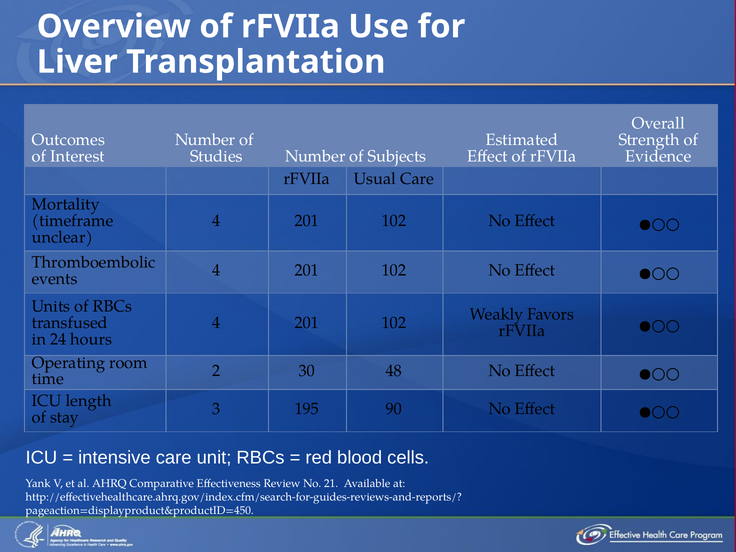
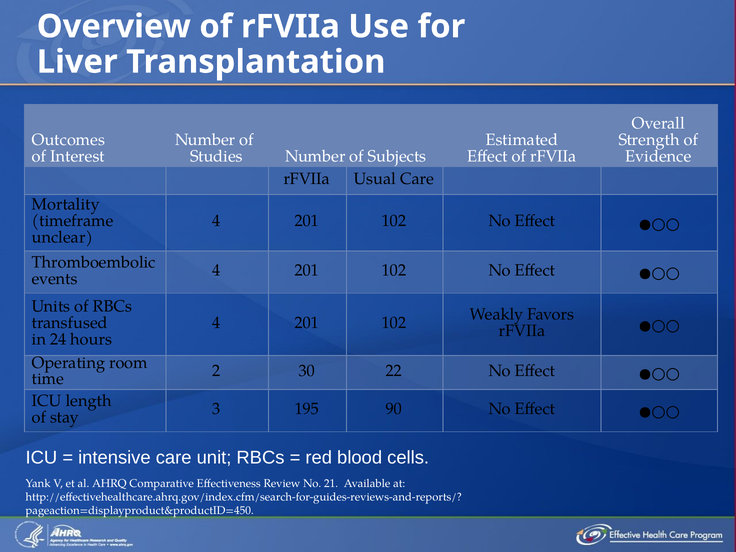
48: 48 -> 22 (394, 371)
